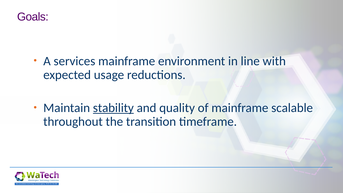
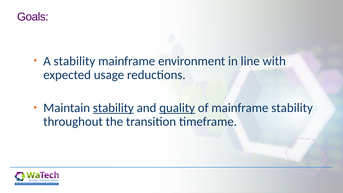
A services: services -> stability (74, 61)
quality underline: none -> present (177, 108)
mainframe scalable: scalable -> stability (292, 108)
